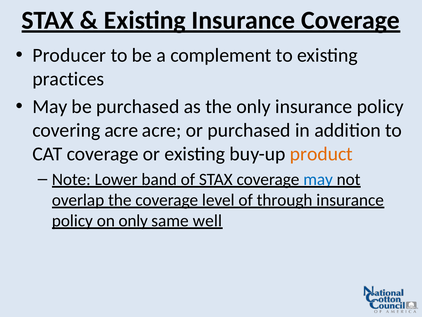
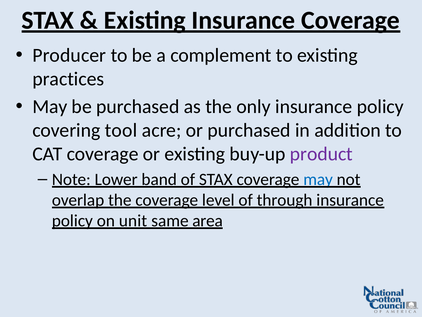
covering acre: acre -> tool (121, 130)
product colour: orange -> purple (321, 154)
on only: only -> unit (133, 221)
well: well -> area (208, 221)
